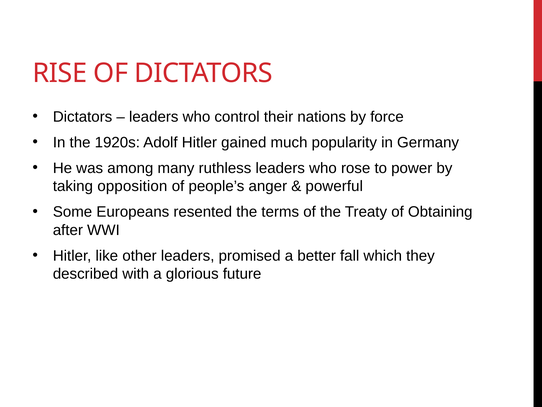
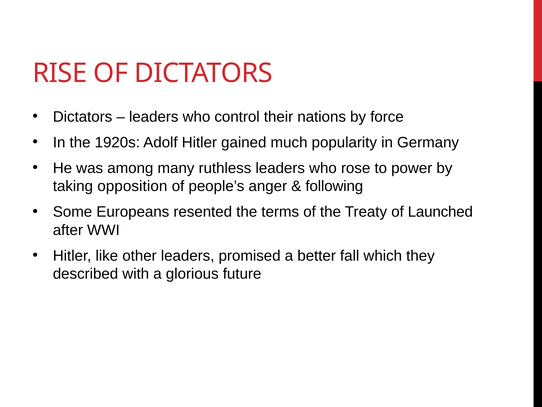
powerful: powerful -> following (334, 186)
Obtaining: Obtaining -> Launched (440, 212)
